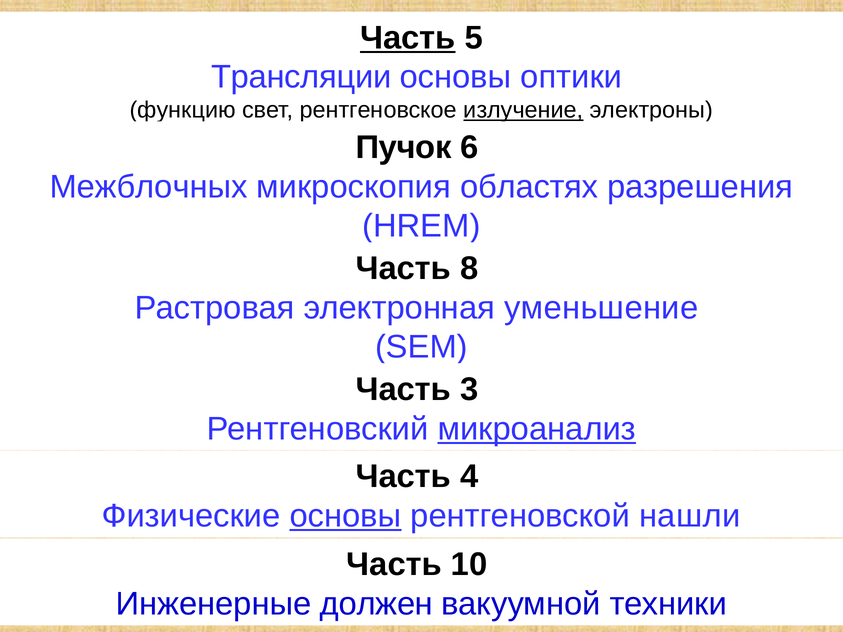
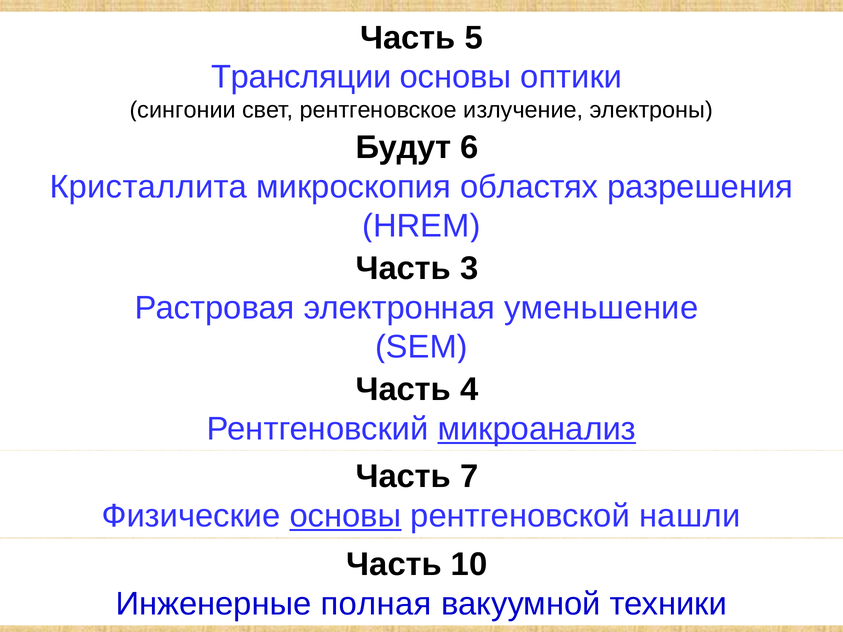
Часть underline: present -> none (408, 38)
функцию: функцию -> сингонии (183, 110)
излучение underline: present -> none (523, 110)
Пучок: Пучок -> Будут (403, 148)
Межблочных: Межблочных -> Кристаллита (148, 187)
8: 8 -> 3 (469, 268)
3: 3 -> 4 (469, 390)
4: 4 -> 7 (469, 477)
должен: должен -> полная (376, 604)
